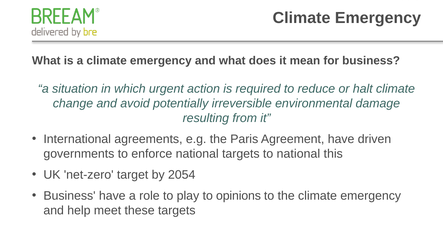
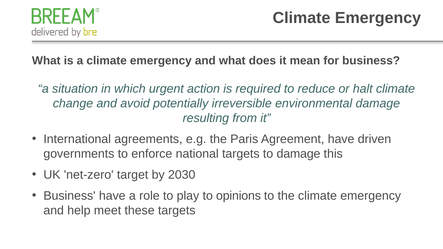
to national: national -> damage (299, 154)
2054: 2054 -> 2030 (182, 175)
